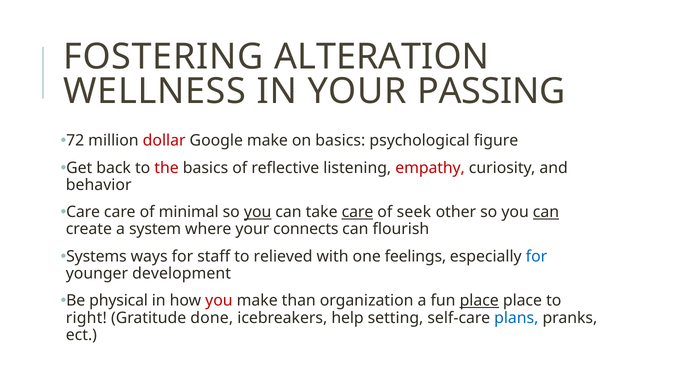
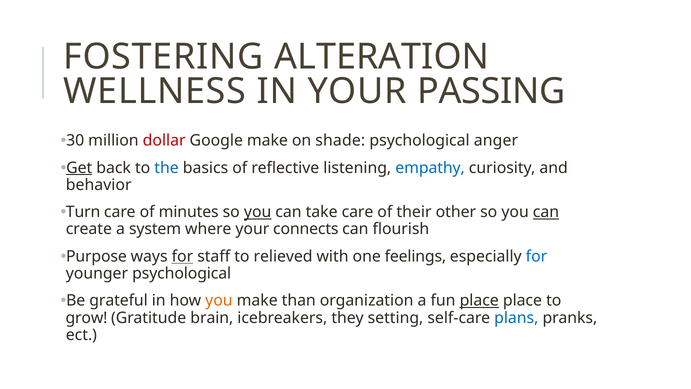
72: 72 -> 30 (75, 141)
on basics: basics -> shade (340, 141)
figure: figure -> anger (496, 141)
Get underline: none -> present (79, 168)
the colour: red -> blue (167, 168)
empathy colour: red -> blue (430, 168)
Care: Care -> Turn (83, 212)
minimal: minimal -> minutes (189, 212)
care underline: present -> none (358, 212)
seek: seek -> their (414, 212)
Systems: Systems -> Purpose (96, 256)
for underline: none -> present (182, 256)
younger development: development -> psychological (182, 273)
physical: physical -> grateful (119, 300)
you colour: red -> orange (219, 300)
right: right -> grow (86, 318)
done: done -> brain (212, 318)
help: help -> they (348, 318)
